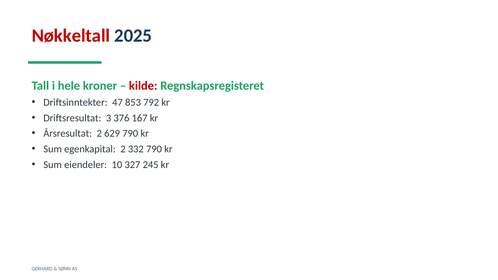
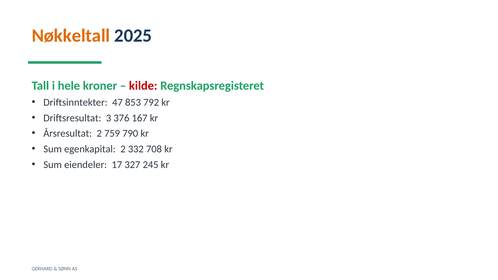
Nøkkeltall colour: red -> orange (71, 36)
629: 629 -> 759 (112, 134)
332 790: 790 -> 708 (154, 149)
10: 10 -> 17 (117, 165)
